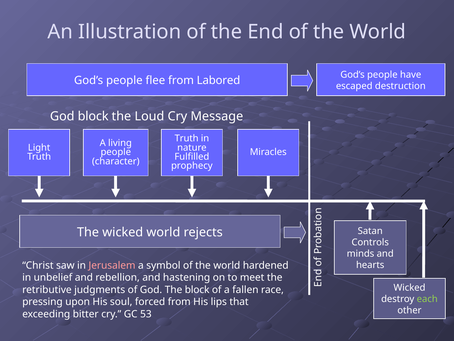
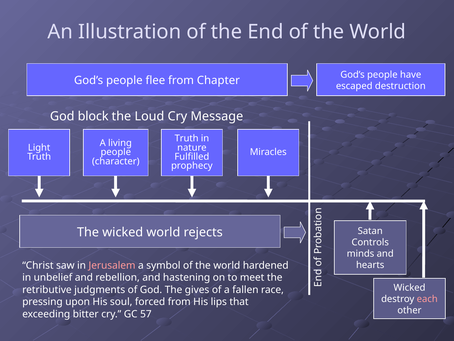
Labored: Labored -> Chapter (218, 80)
The block: block -> gives (197, 289)
each colour: light green -> pink (427, 299)
53: 53 -> 57 (146, 314)
